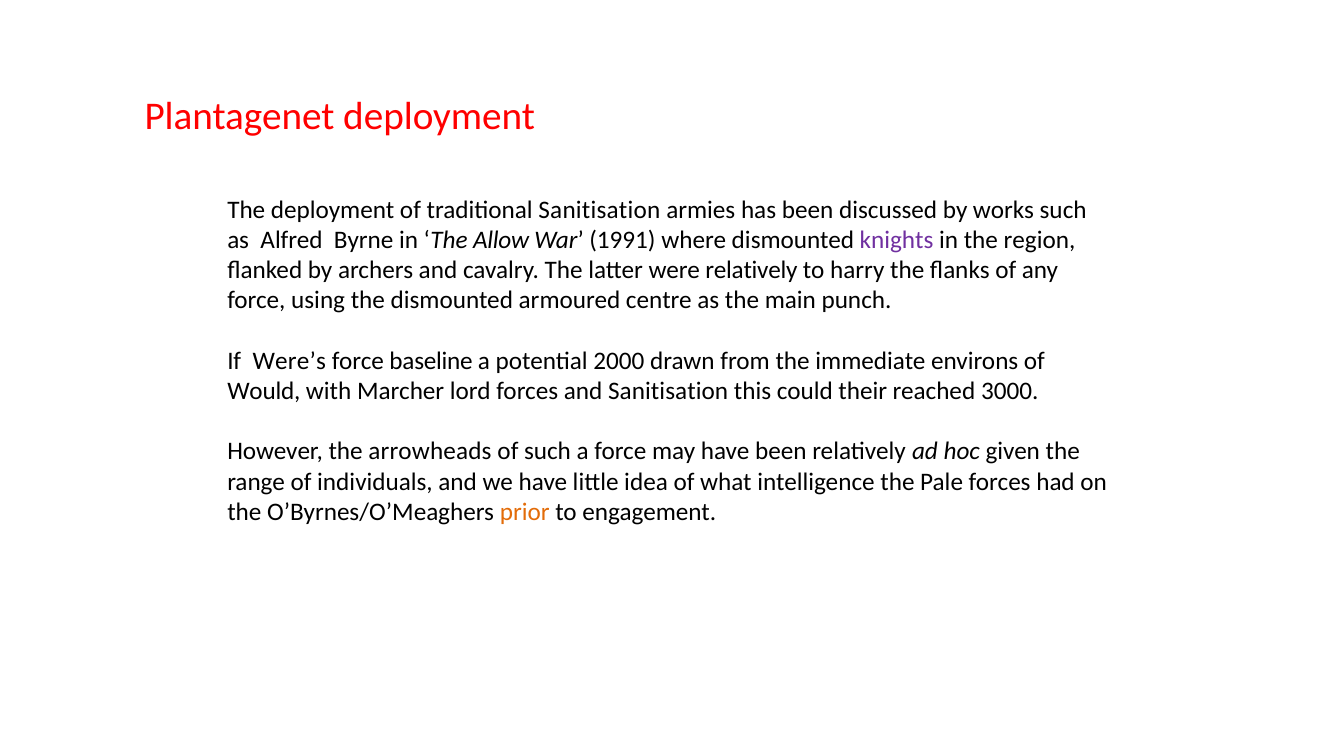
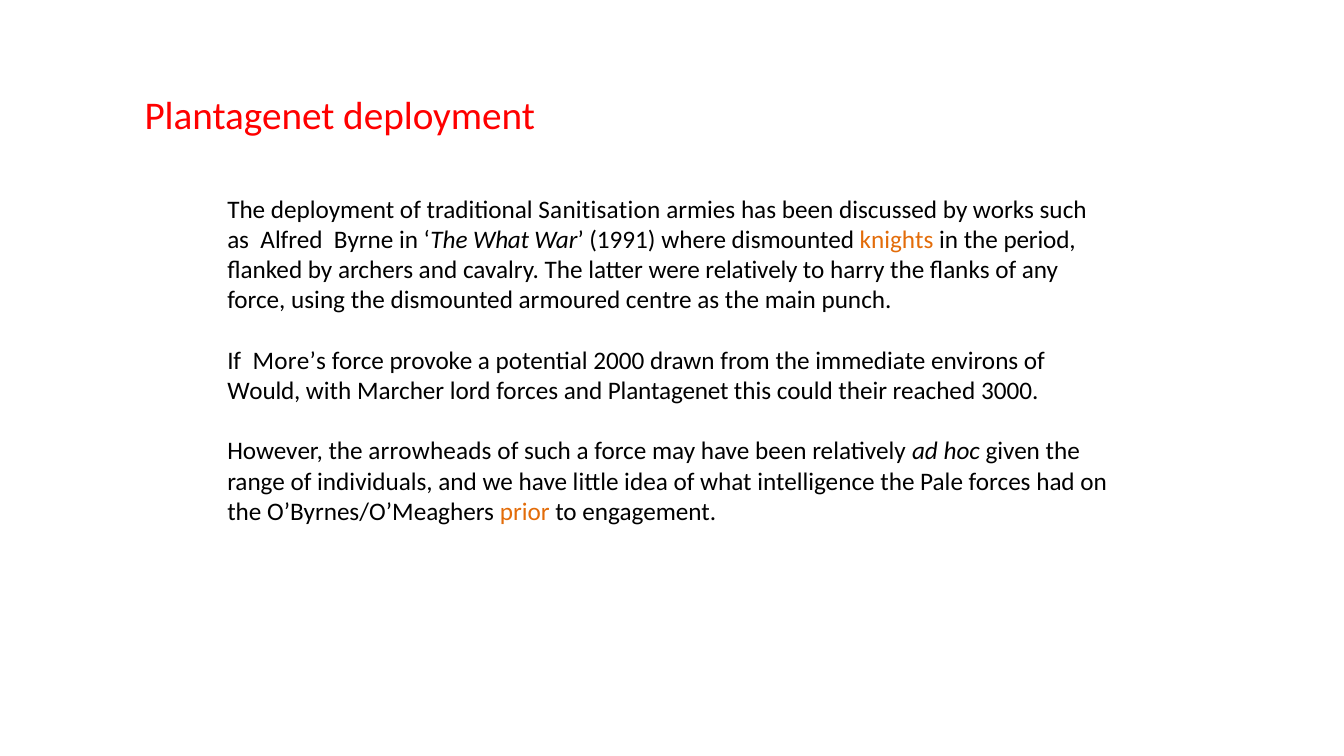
The Allow: Allow -> What (501, 240)
knights colour: purple -> orange (897, 240)
region: region -> period (1040, 240)
Were’s: Were’s -> More’s (289, 361)
baseline: baseline -> provoke (431, 361)
and Sanitisation: Sanitisation -> Plantagenet (668, 391)
